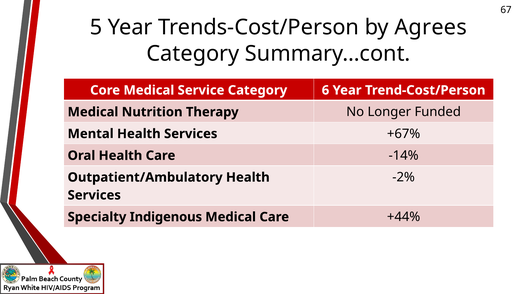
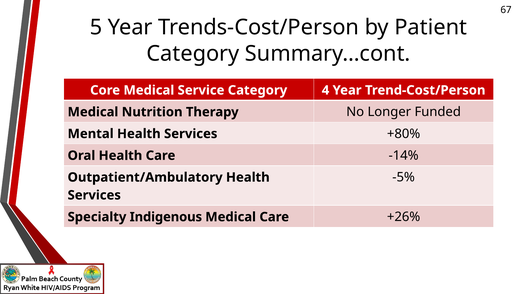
Agrees: Agrees -> Patient (431, 27)
6: 6 -> 4 (325, 90)
+67%: +67% -> +80% (404, 134)
-2%: -2% -> -5% (404, 177)
+44%: +44% -> +26% (404, 217)
